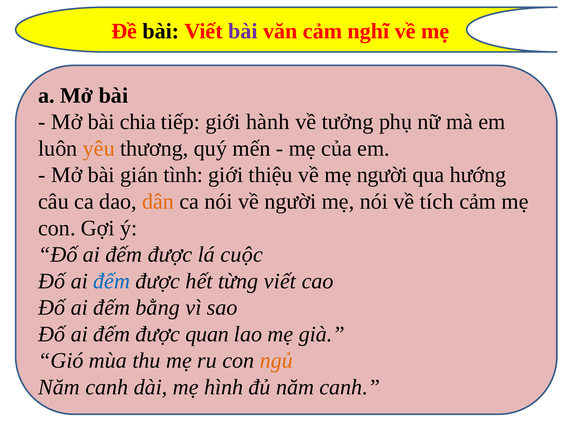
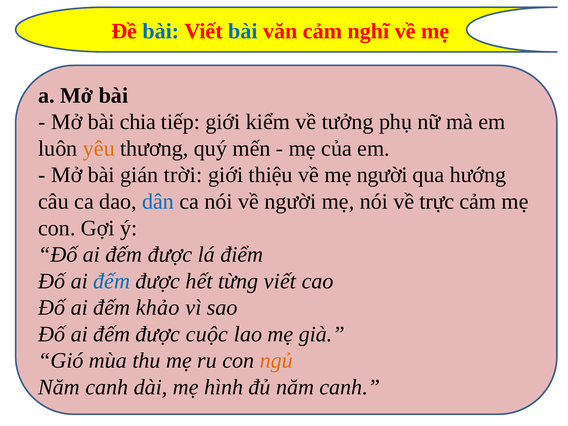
bài colour: black -> blue (161, 31)
bài colour: purple -> blue (243, 31)
hành: hành -> kiểm (268, 122)
tình: tình -> trời (183, 175)
dân colour: orange -> blue (158, 202)
tích: tích -> trực (437, 202)
cuộc: cuộc -> điểm (242, 255)
bằng: bằng -> khảo (158, 308)
quan: quan -> cuộc (207, 334)
